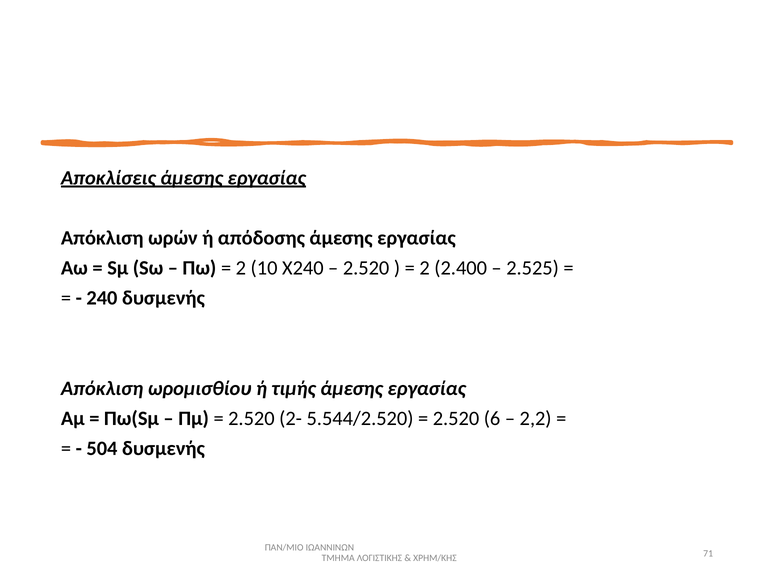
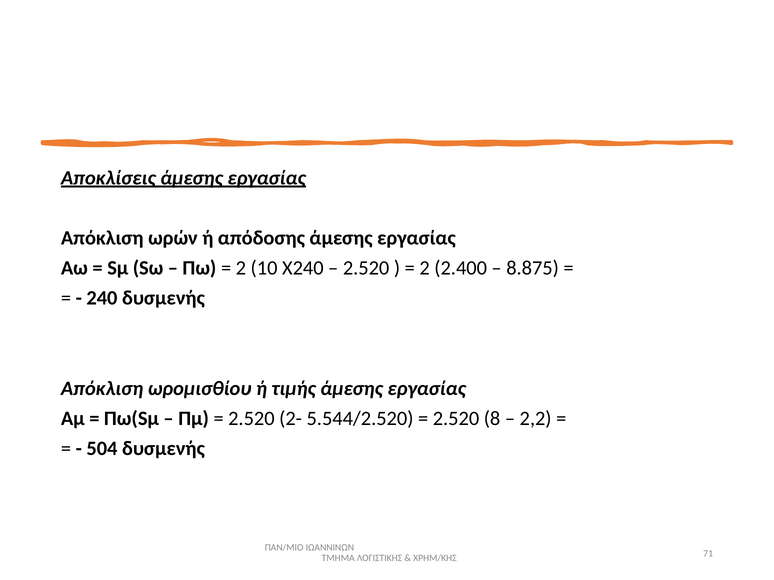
2.525: 2.525 -> 8.875 (533, 268)
6: 6 -> 8 (492, 419)
